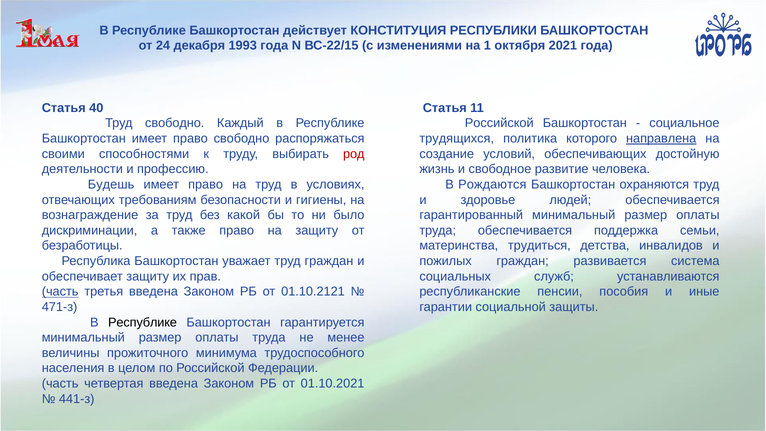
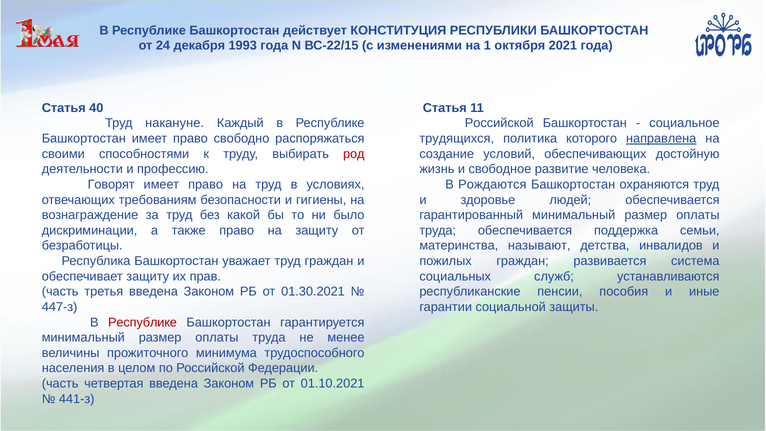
Труд свободно: свободно -> накануне (175, 123)
Будешь: Будешь -> Говорят (111, 184)
трудиться: трудиться -> называют (539, 246)
часть underline: present -> none (60, 292)
01.10.2121: 01.10.2121 -> 01.30.2021 (313, 292)
471-з: 471-з -> 447-з (60, 307)
Республике colour: black -> red (142, 322)
